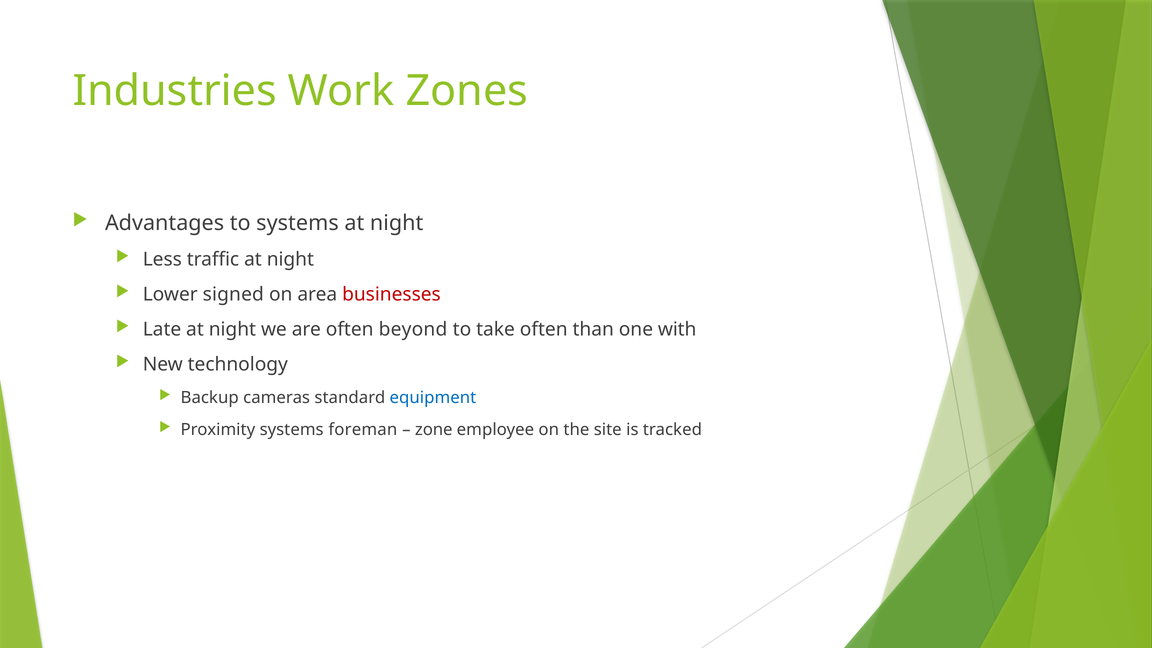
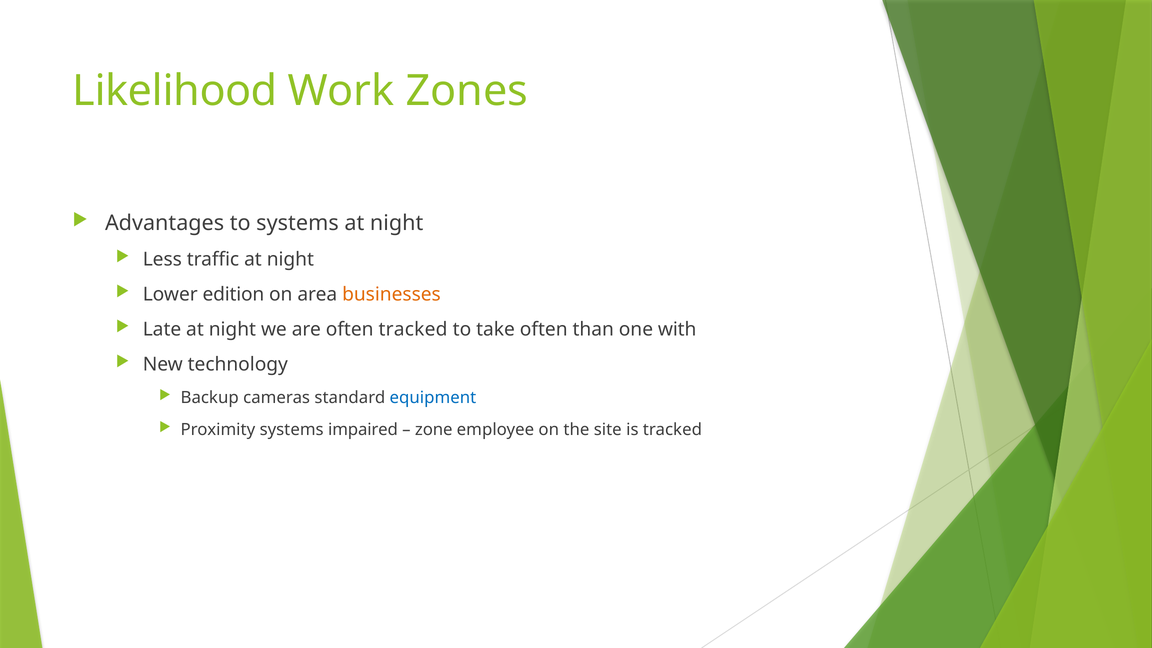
Industries: Industries -> Likelihood (175, 91)
signed: signed -> edition (233, 294)
businesses colour: red -> orange (391, 294)
often beyond: beyond -> tracked (413, 329)
foreman: foreman -> impaired (363, 430)
